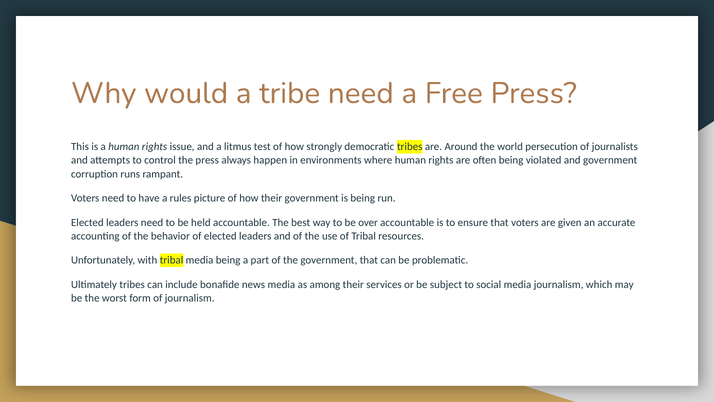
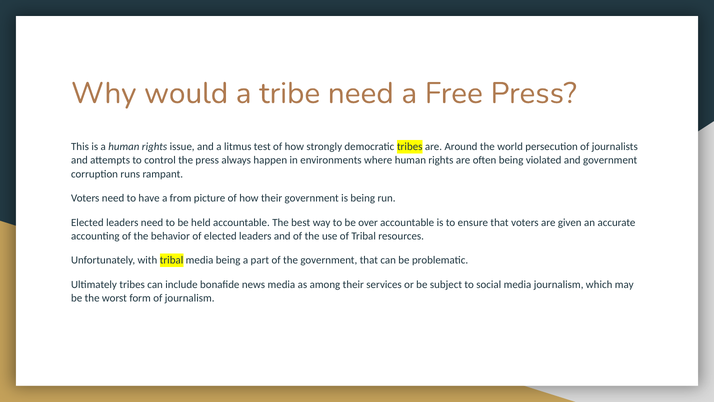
rules: rules -> from (181, 198)
